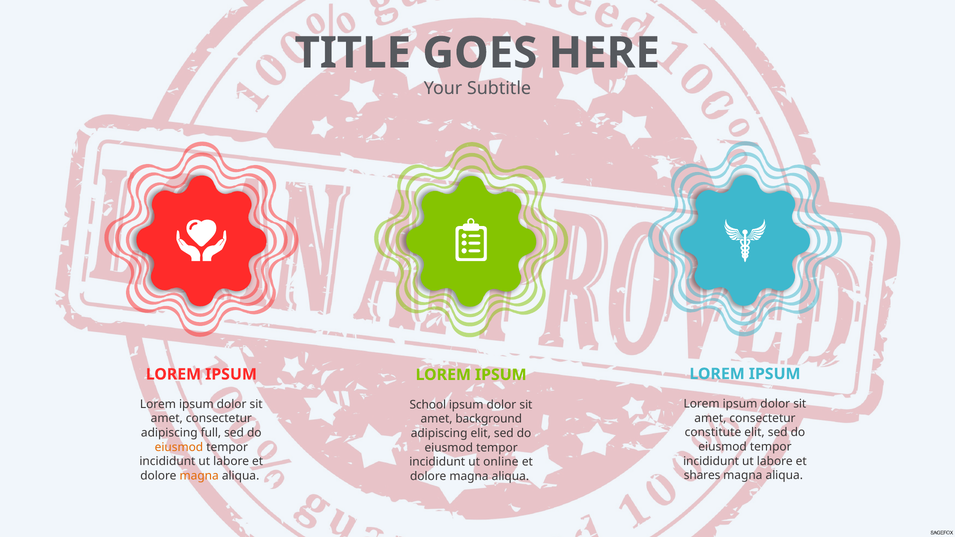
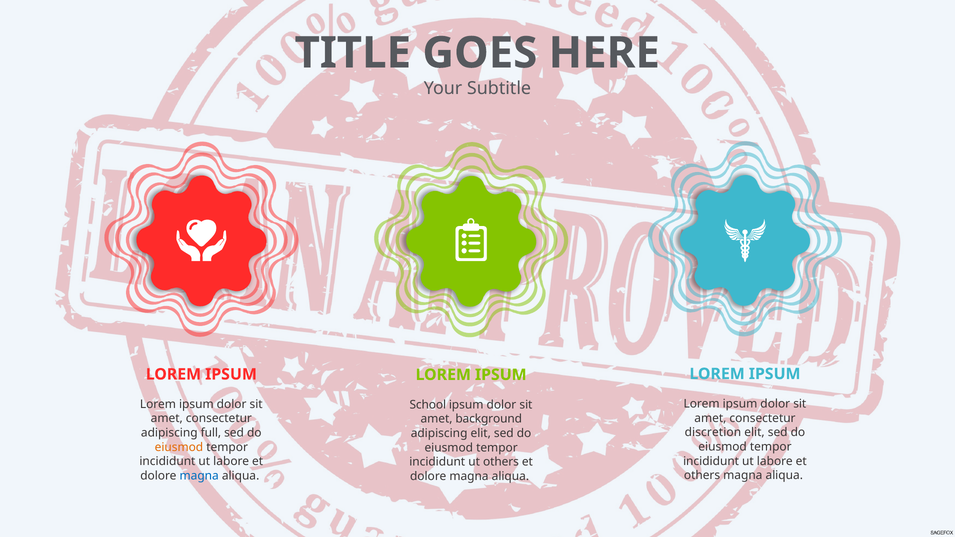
constitute: constitute -> discretion (713, 433)
ut online: online -> others (501, 462)
shares: shares -> others (702, 476)
magna colour: orange -> blue (199, 476)
